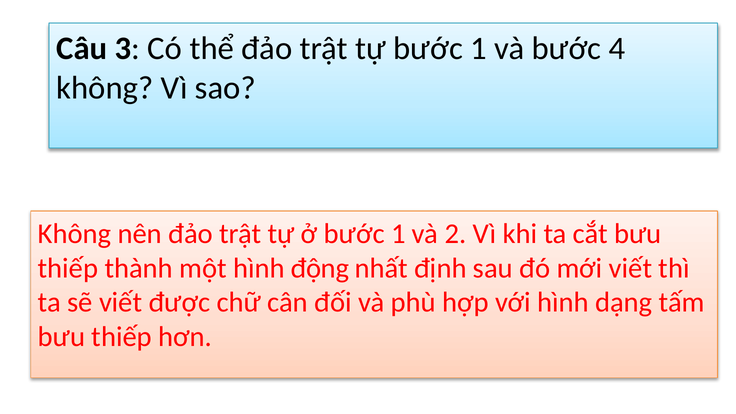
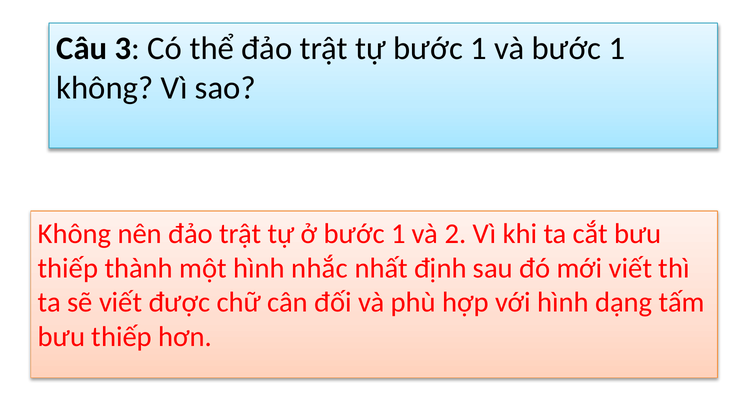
và bước 4: 4 -> 1 (617, 49)
động: động -> nhắc (320, 268)
